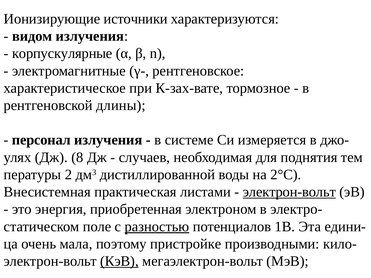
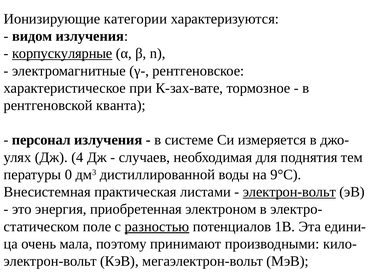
источники: источники -> категории (135, 19)
корпускулярные underline: none -> present (62, 54)
длины: длины -> кванта (121, 105)
8: 8 -> 4 (77, 157)
2: 2 -> 0 (68, 175)
2°С: 2°С -> 9°С (286, 175)
пристройке: пристройке -> принимают (186, 244)
КэВ underline: present -> none (119, 261)
